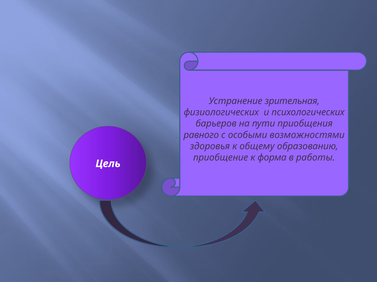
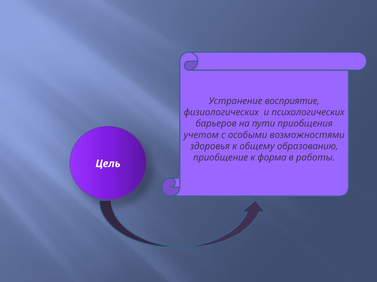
зрительная: зрительная -> восприятие (292, 101)
равного: равного -> учетом (201, 135)
